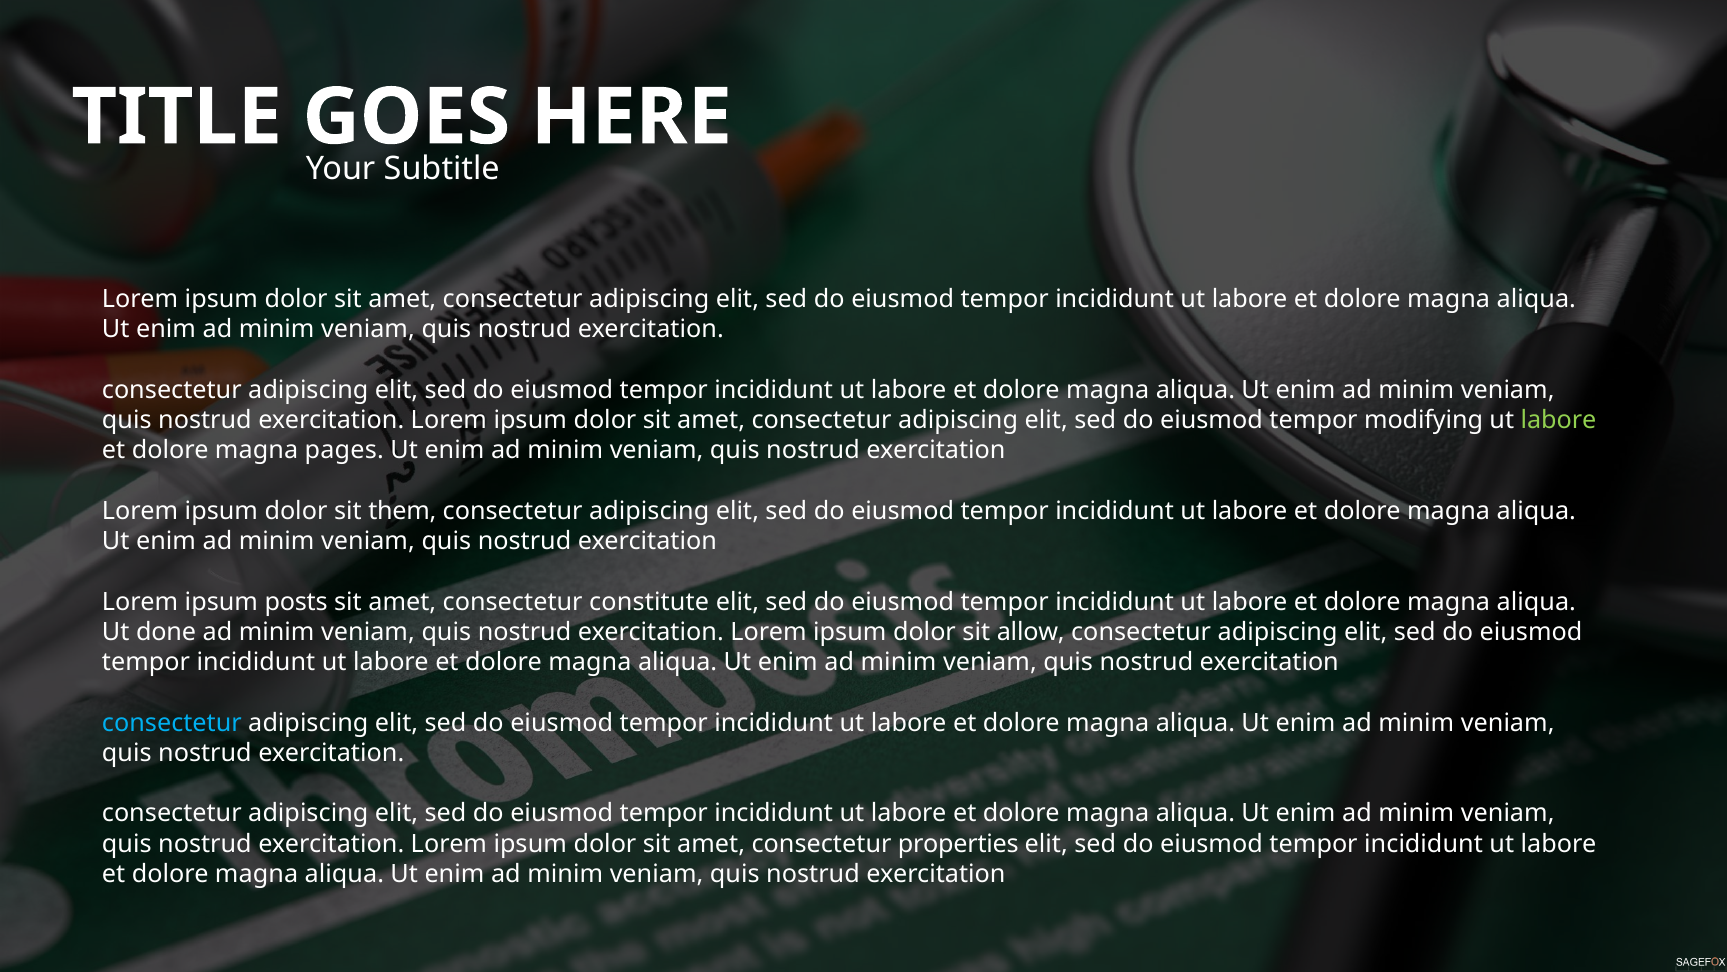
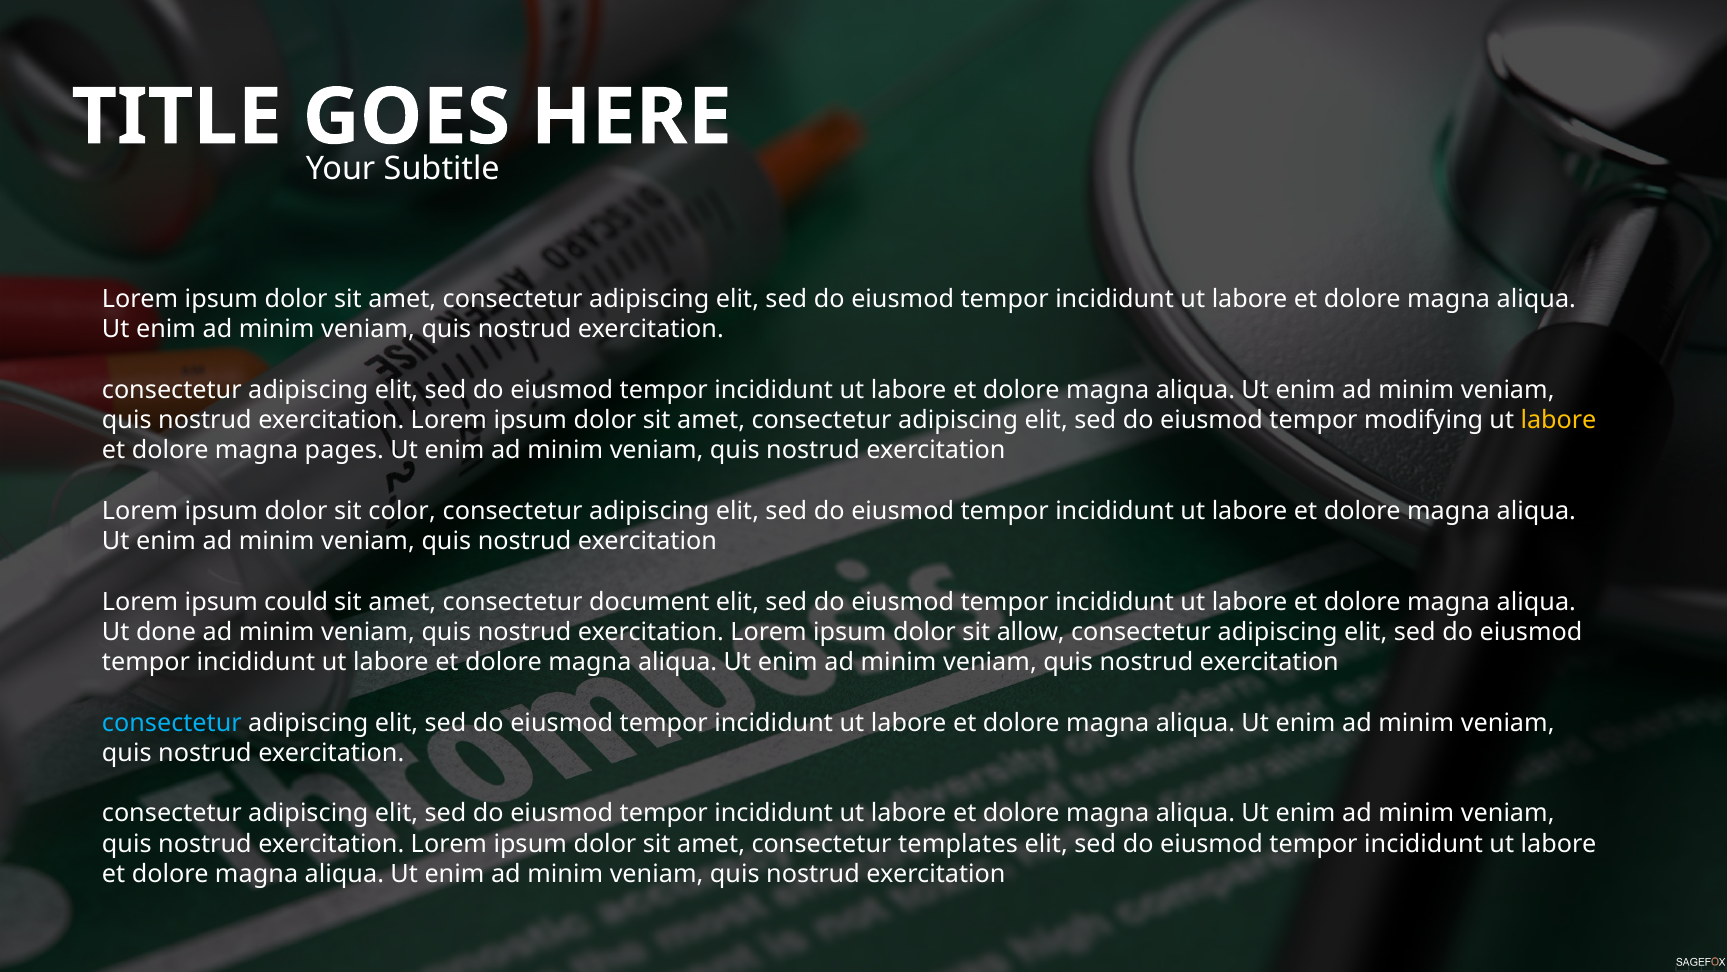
labore colour: light green -> yellow (1558, 420)
them: them -> color (402, 511)
posts: posts -> could (296, 601)
constitute: constitute -> document (649, 601)
properties: properties -> templates (958, 843)
